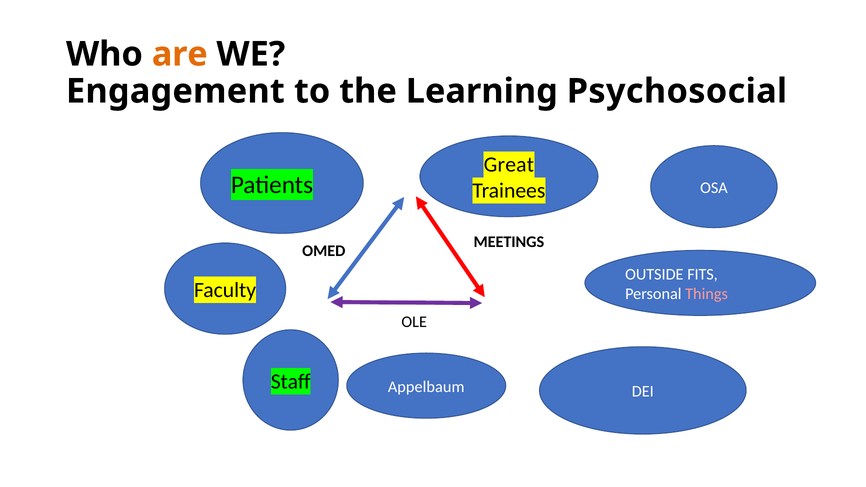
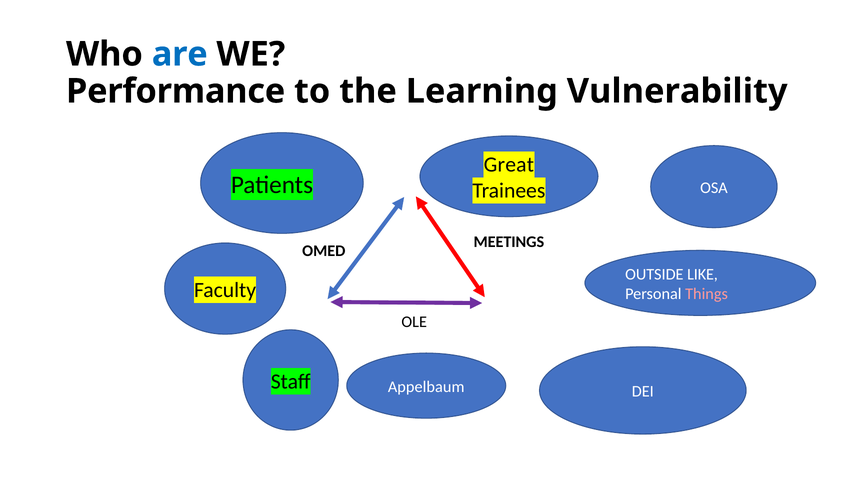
are colour: orange -> blue (180, 54)
Engagement: Engagement -> Performance (176, 91)
Psychosocial: Psychosocial -> Vulnerability (677, 91)
FITS: FITS -> LIKE (703, 274)
